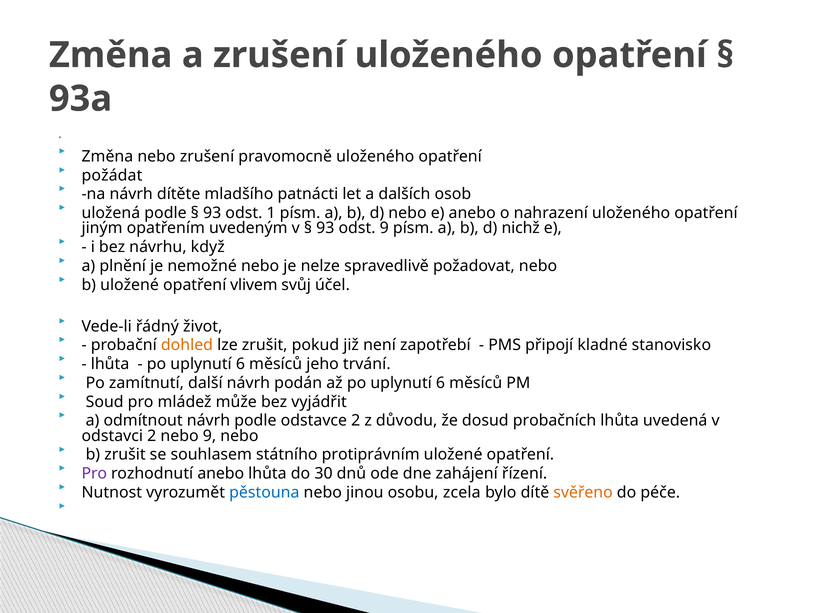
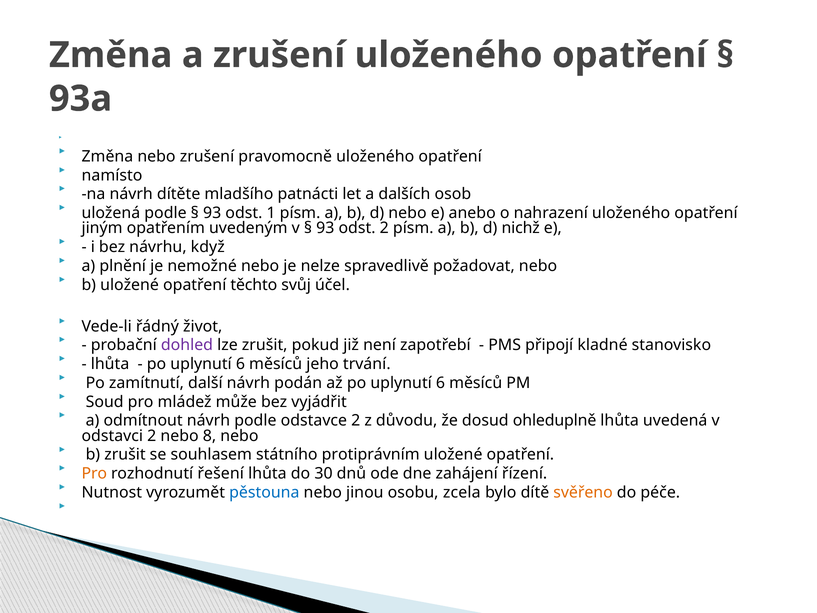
požádat: požádat -> namísto (112, 175)
odst 9: 9 -> 2 (384, 228)
vlivem: vlivem -> těchto (254, 285)
dohled colour: orange -> purple (187, 345)
probačních: probačních -> ohleduplně (555, 420)
nebo 9: 9 -> 8 (209, 436)
Pro colour: purple -> orange (94, 473)
rozhodnutí anebo: anebo -> řešení (221, 473)
